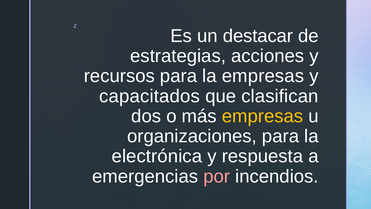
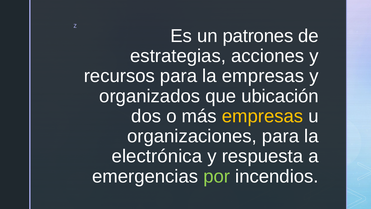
destacar: destacar -> patrones (258, 36)
capacitados: capacitados -> organizados (150, 96)
clasifican: clasifican -> ubicación (280, 96)
por colour: pink -> light green (217, 176)
